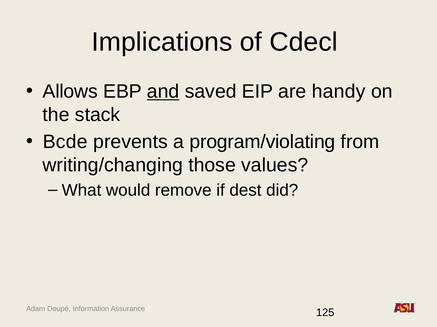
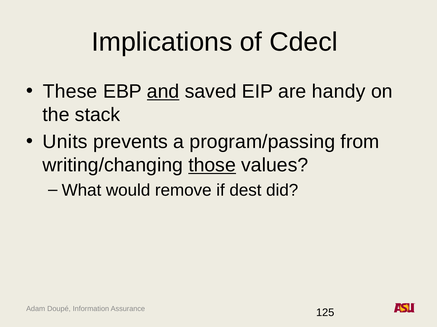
Allows: Allows -> These (70, 92)
Bcde: Bcde -> Units (65, 142)
program/violating: program/violating -> program/passing (262, 142)
those underline: none -> present (212, 165)
